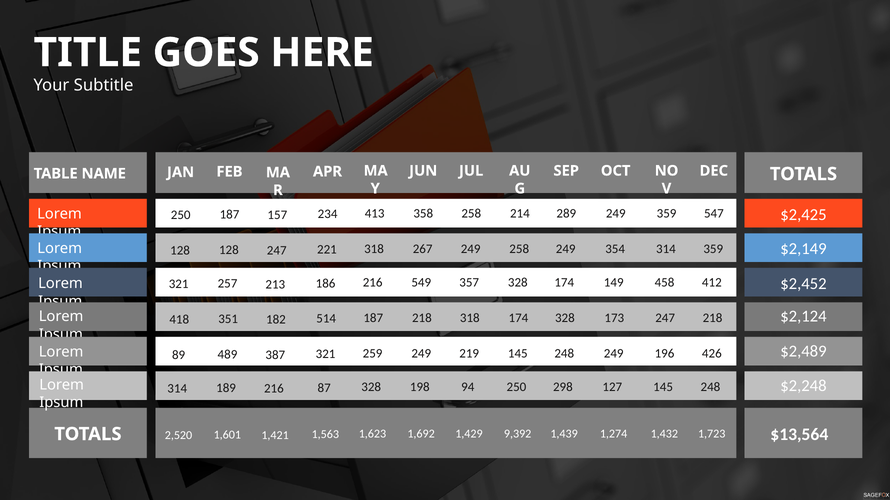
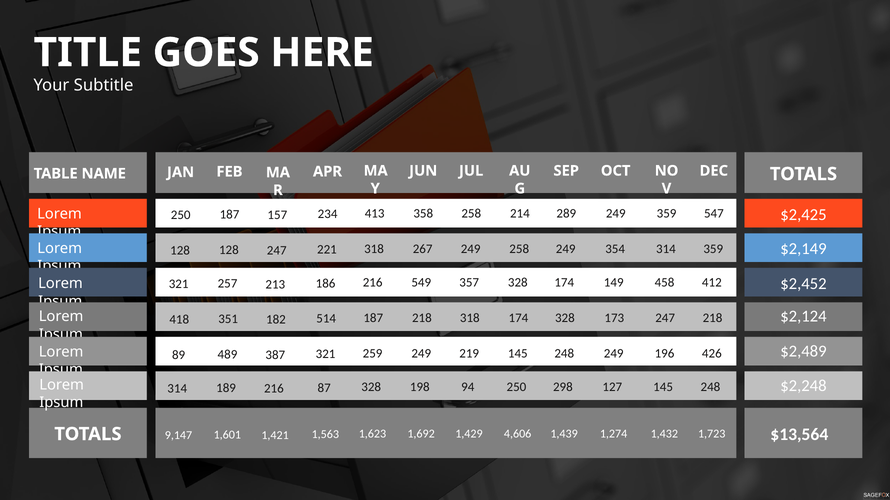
9,392: 9,392 -> 4,606 (518, 434)
2,520: 2,520 -> 9,147 (178, 436)
